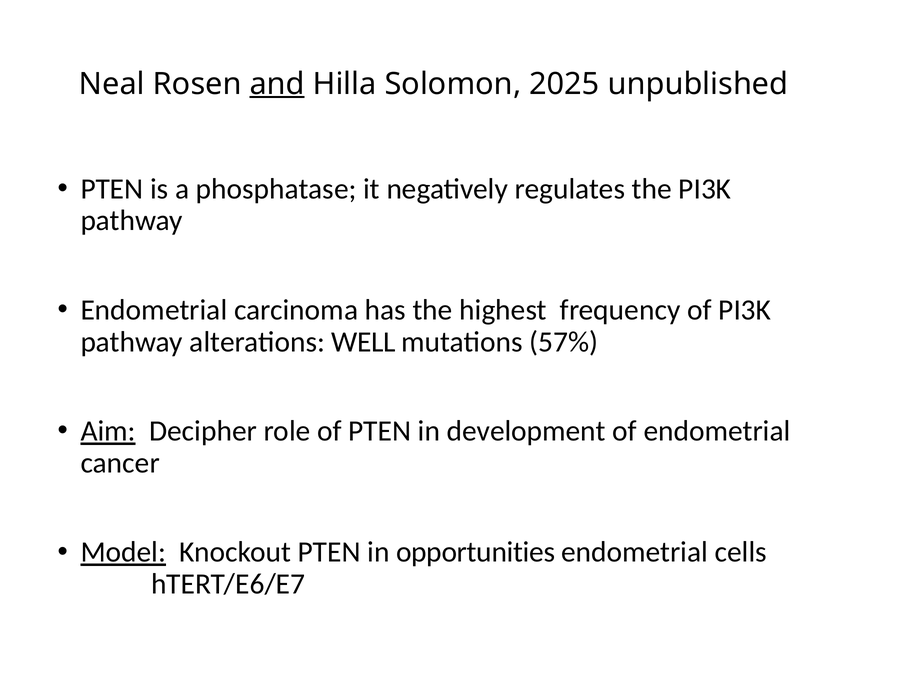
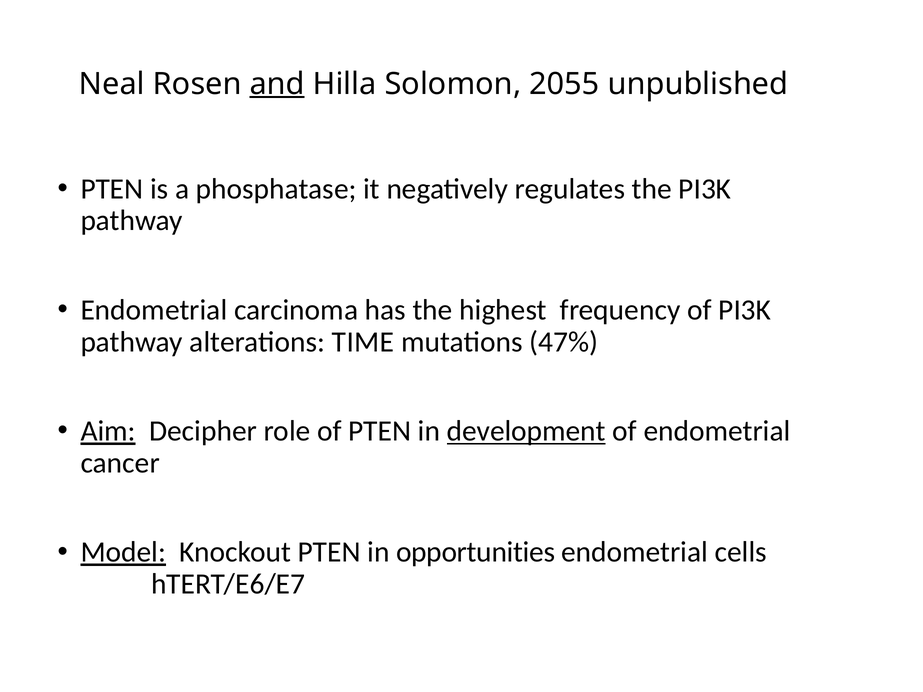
2025: 2025 -> 2055 (564, 84)
WELL: WELL -> TIME (363, 342)
57%: 57% -> 47% (564, 342)
development underline: none -> present (526, 431)
